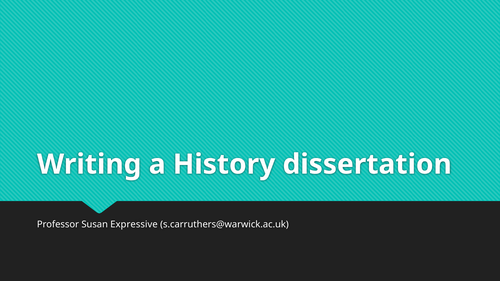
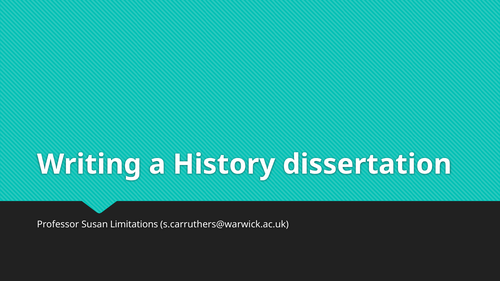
Expressive: Expressive -> Limitations (134, 225)
